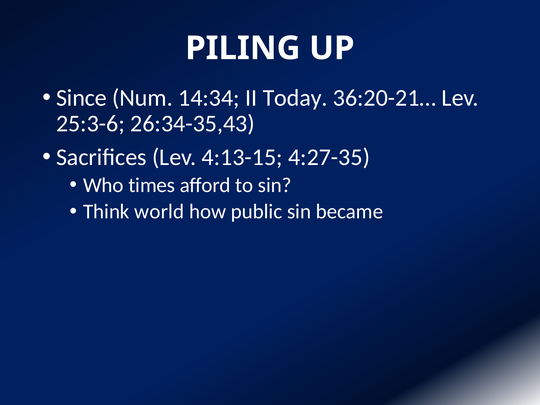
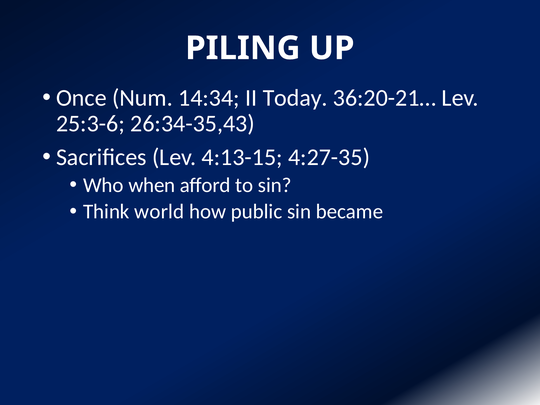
Since: Since -> Once (81, 98)
times: times -> when (152, 185)
